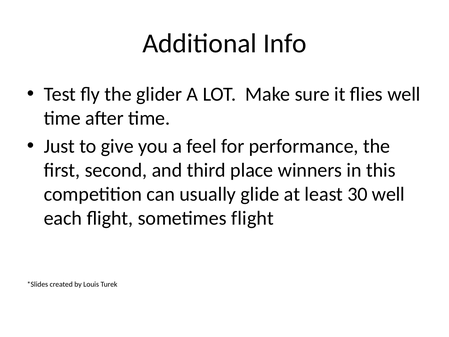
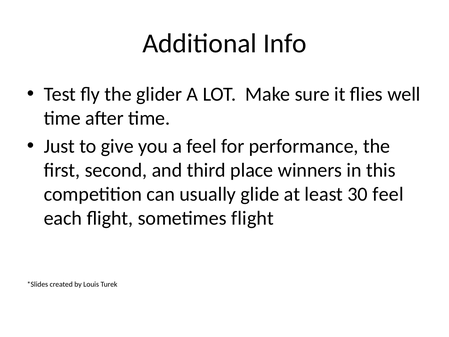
30 well: well -> feel (388, 194)
